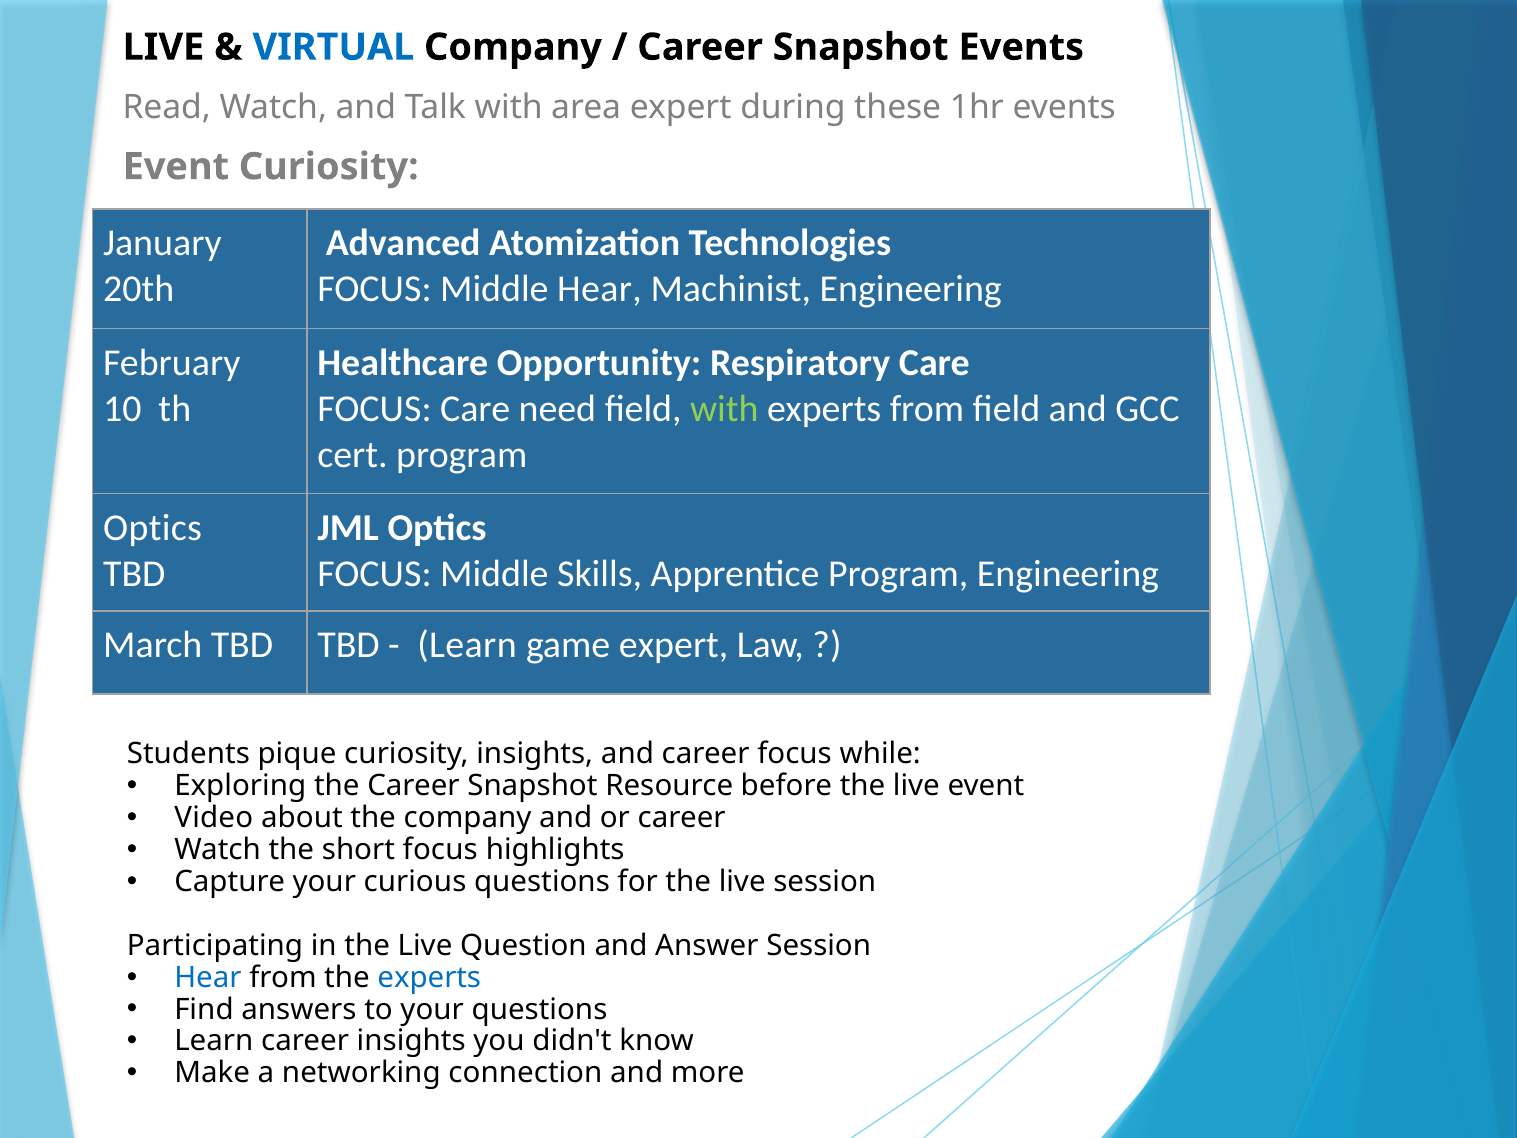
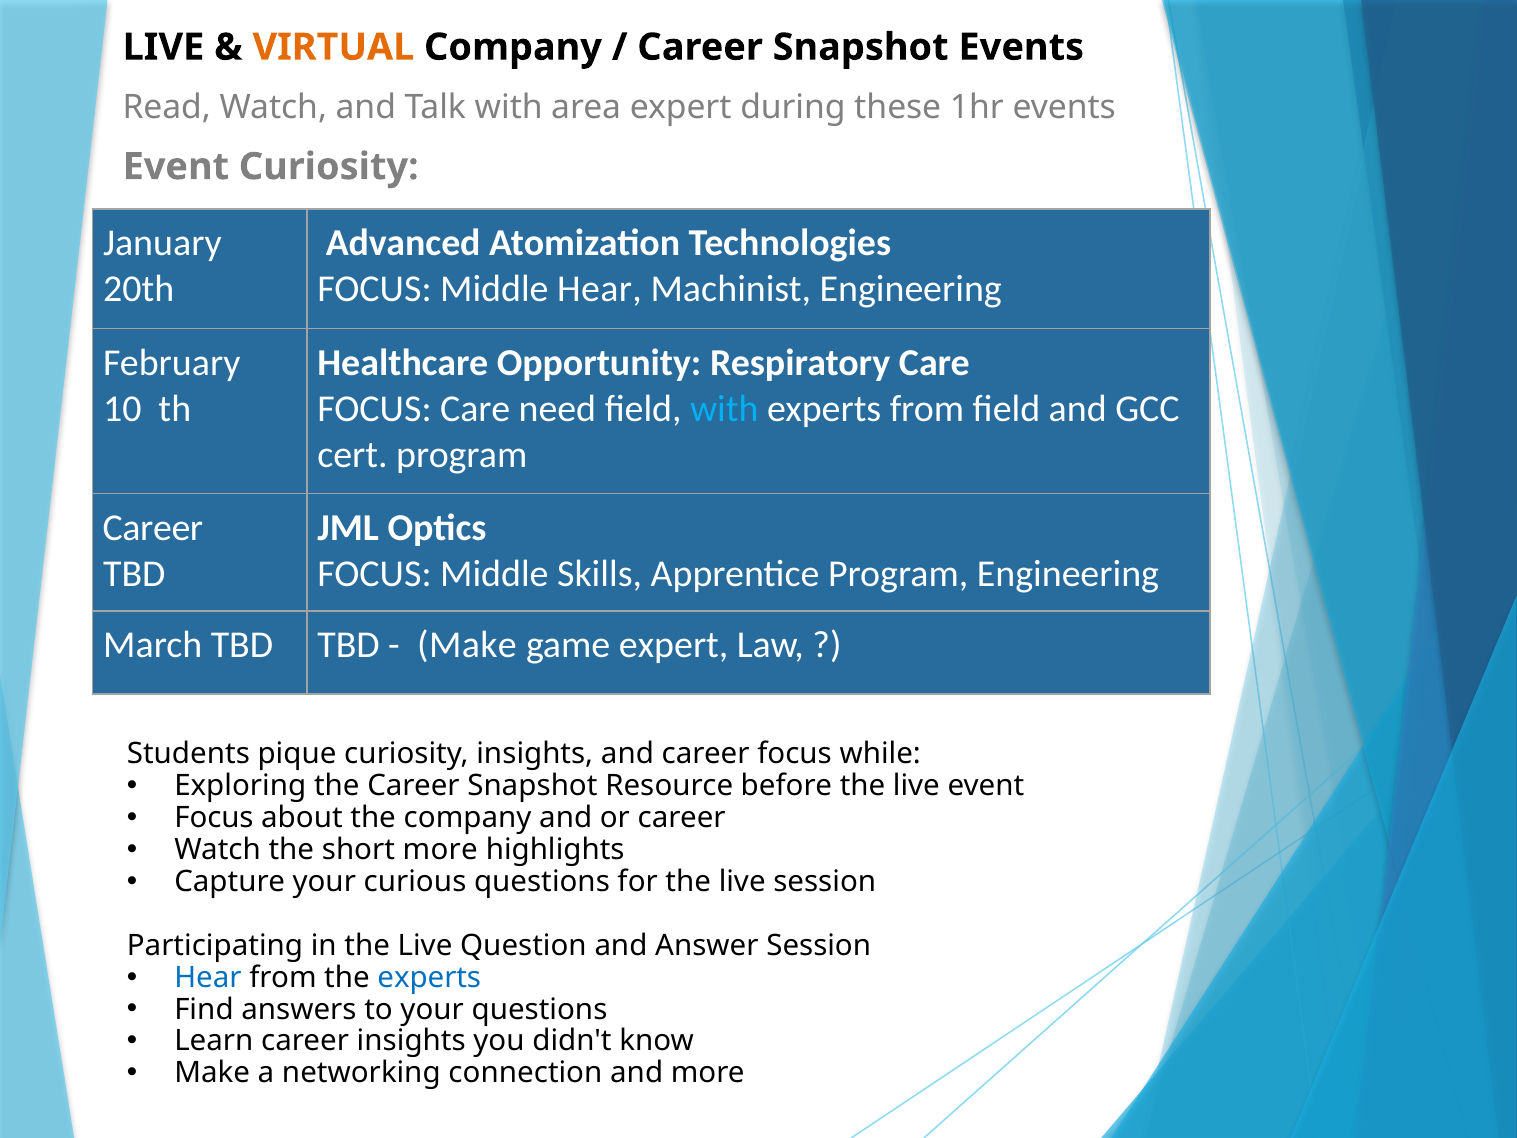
VIRTUAL colour: blue -> orange (333, 47)
with colour: light green -> light blue (724, 409)
Optics: Optics -> Career (153, 528)
Learn: Learn -> Make (467, 645)
Video: Video -> Focus (214, 818)
short focus: focus -> more (440, 850)
